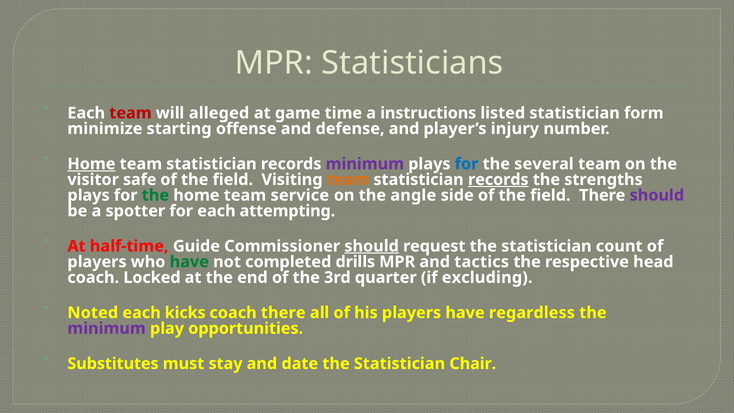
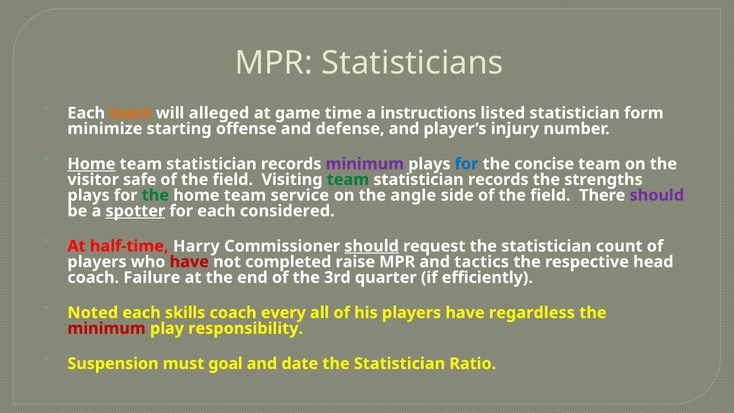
team colour: red -> orange (130, 113)
several: several -> concise (544, 164)
team colour: orange -> green (348, 180)
records underline: present -> none (498, 180)
spotter underline: none -> present (135, 211)
attempting: attempting -> considered (287, 211)
Guide: Guide -> Harry (196, 246)
have colour: green -> red (189, 262)
drills: drills -> raise (355, 262)
Locked: Locked -> Failure (152, 277)
excluding: excluding -> efficiently (487, 277)
kicks: kicks -> skills (185, 313)
coach there: there -> every (283, 313)
minimum colour: purple -> red (107, 328)
opportunities: opportunities -> responsibility (246, 328)
Substitutes: Substitutes -> Suspension (113, 364)
stay: stay -> goal (226, 364)
Chair: Chair -> Ratio (473, 364)
